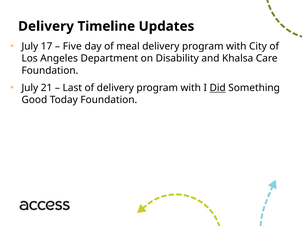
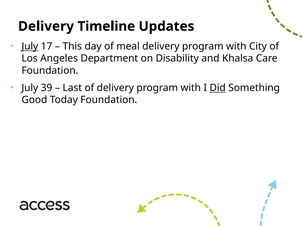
July underline: none -> present (30, 46)
Five: Five -> This (72, 46)
21: 21 -> 39 (47, 88)
